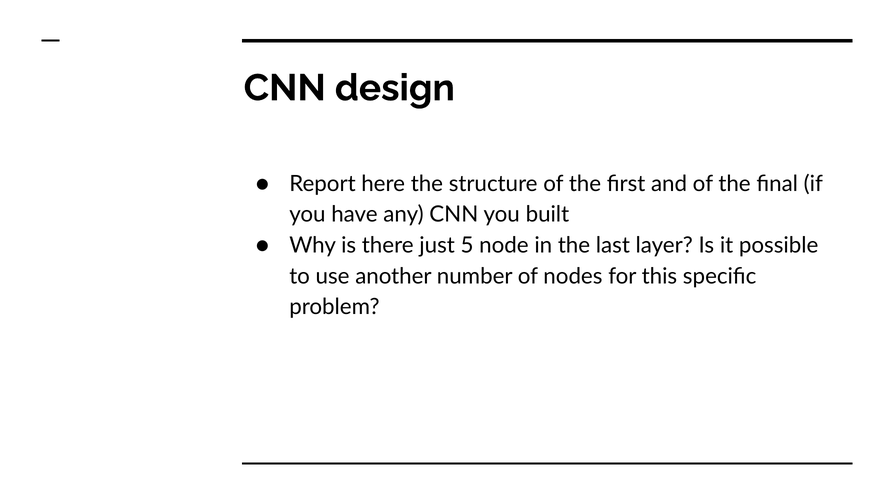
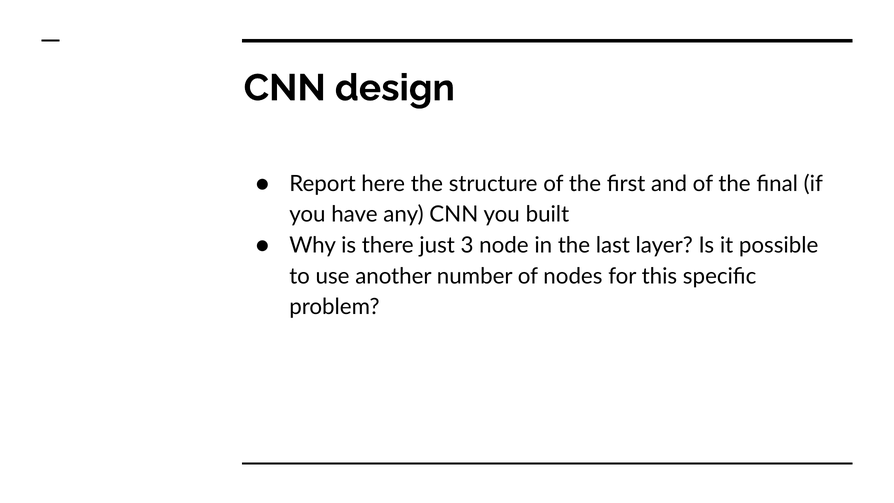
5: 5 -> 3 (467, 245)
